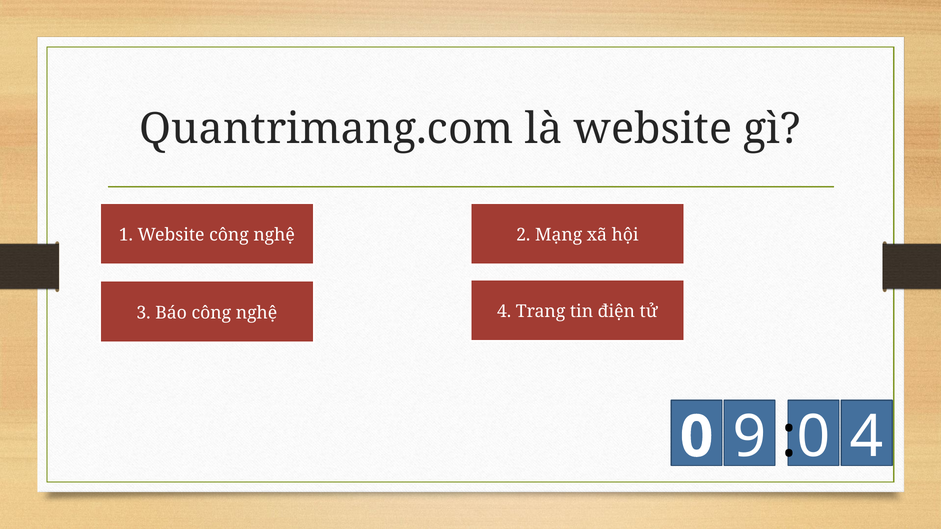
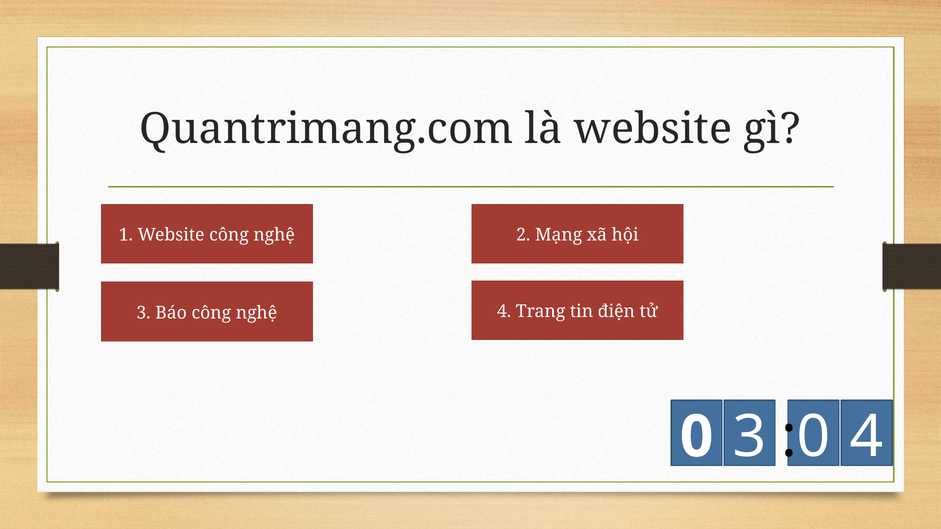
0 9: 9 -> 3 (750, 437)
